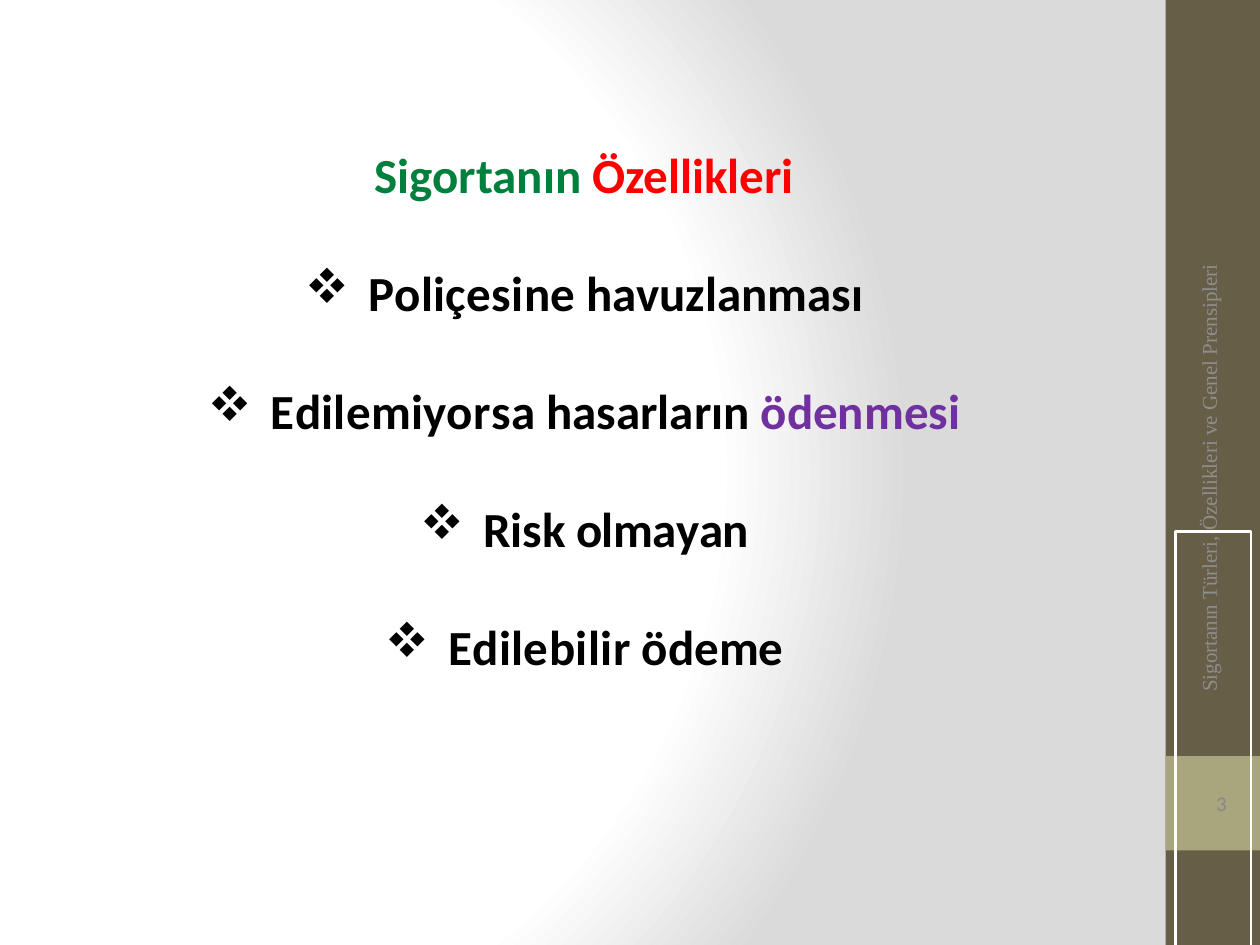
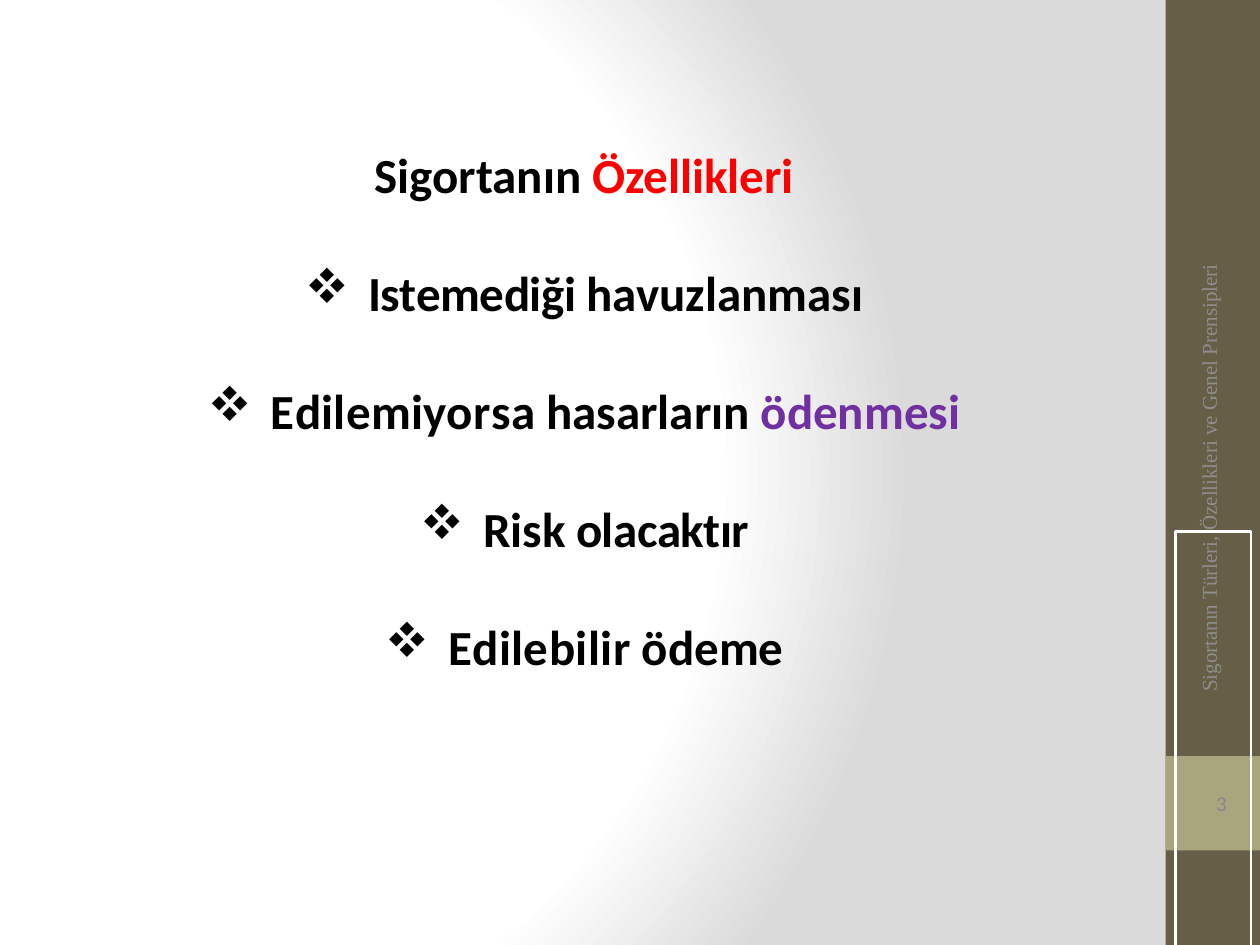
Sigortanın colour: green -> black (478, 177)
Poliçesine: Poliçesine -> Istemediği (472, 295)
olmayan: olmayan -> olacaktır (663, 531)
